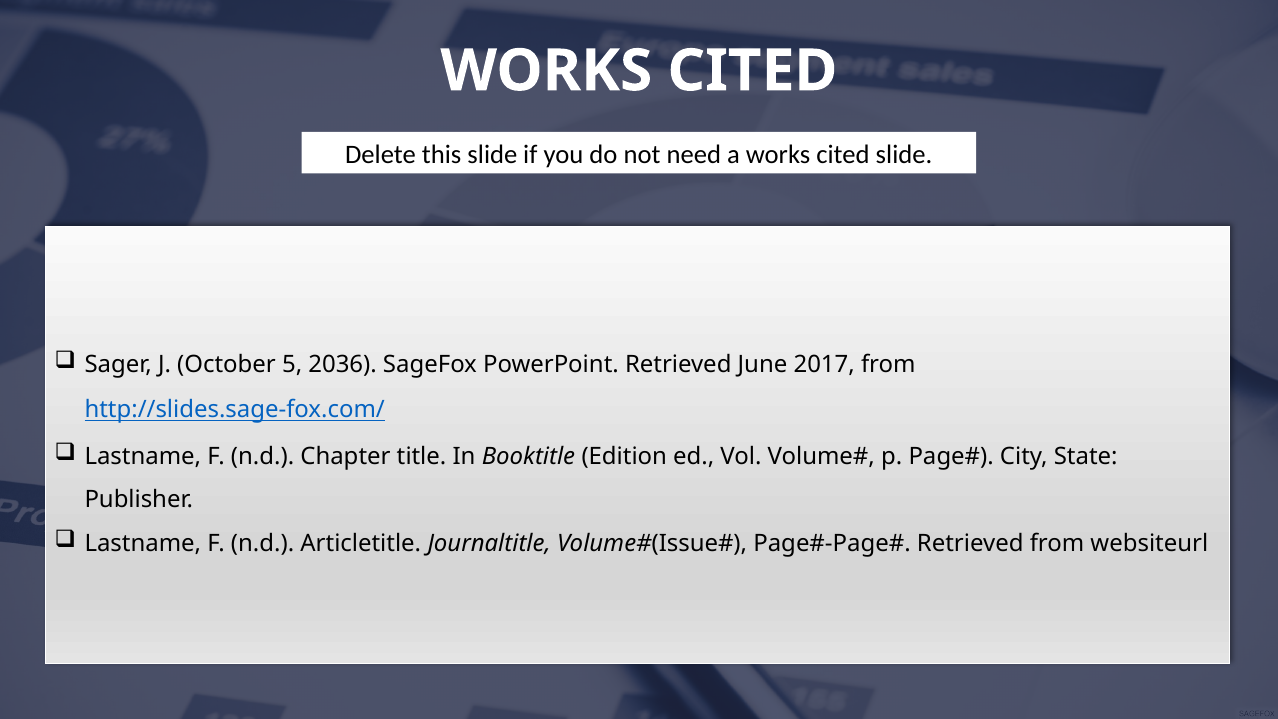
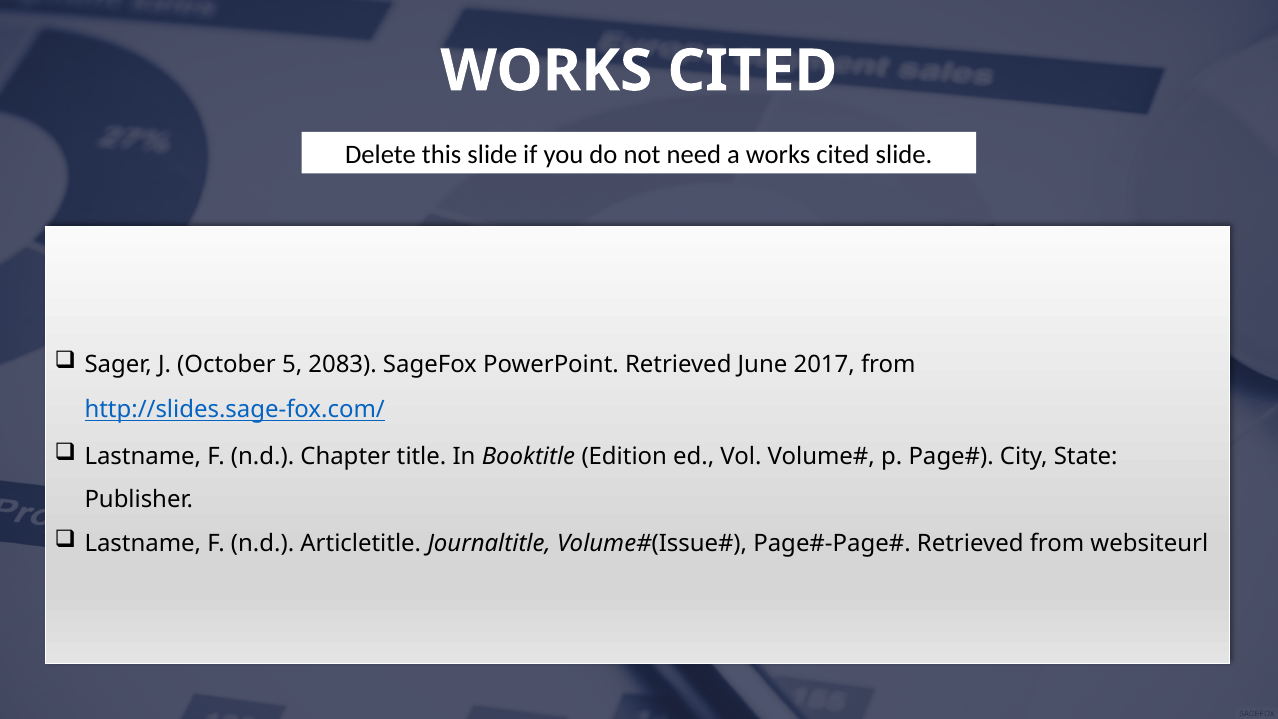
2036: 2036 -> 2083 (343, 365)
